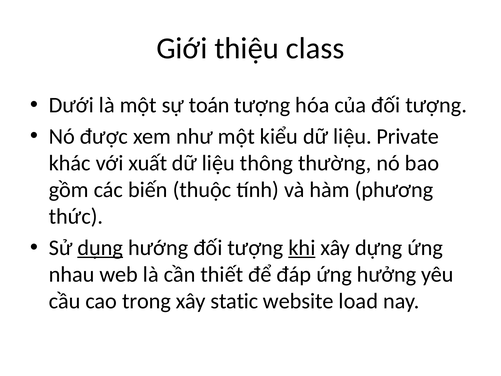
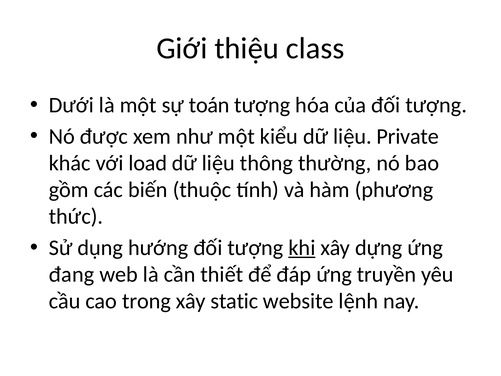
xuất: xuất -> load (148, 163)
dụng underline: present -> none (100, 248)
nhau: nhau -> đang (72, 274)
hưởng: hưởng -> truyền (387, 274)
load: load -> lệnh (358, 301)
